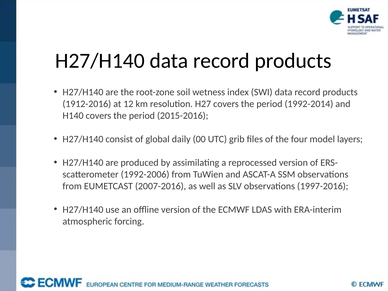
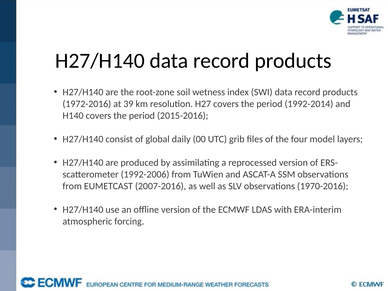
1912-2016: 1912-2016 -> 1972-2016 (87, 104)
12: 12 -> 39 (128, 104)
1997-2016: 1997-2016 -> 1970-2016 (323, 186)
